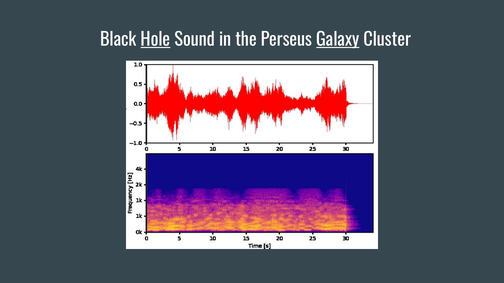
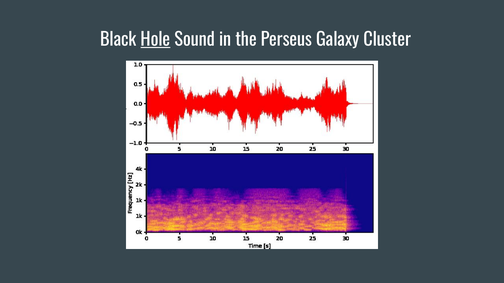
Galaxy underline: present -> none (338, 40)
